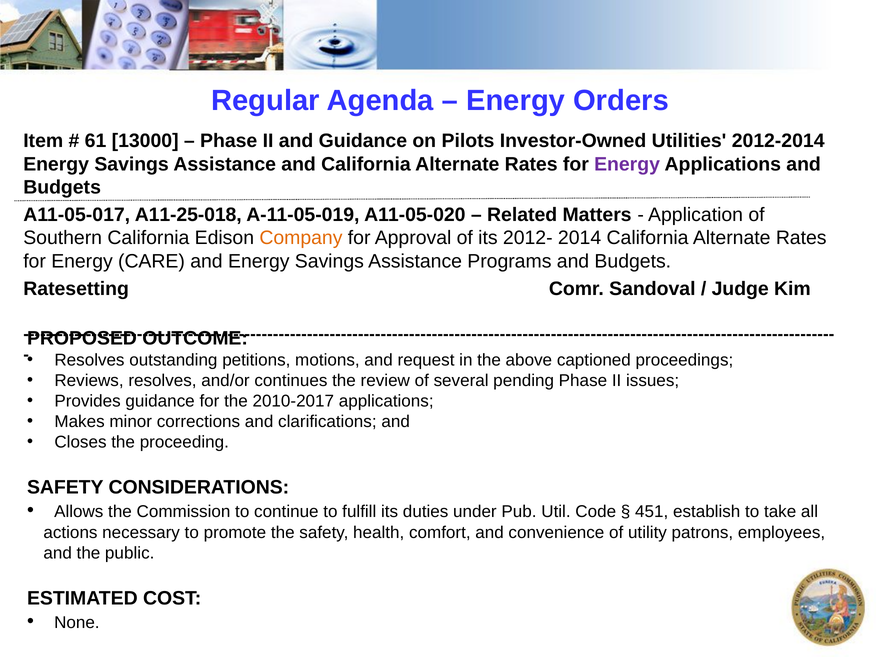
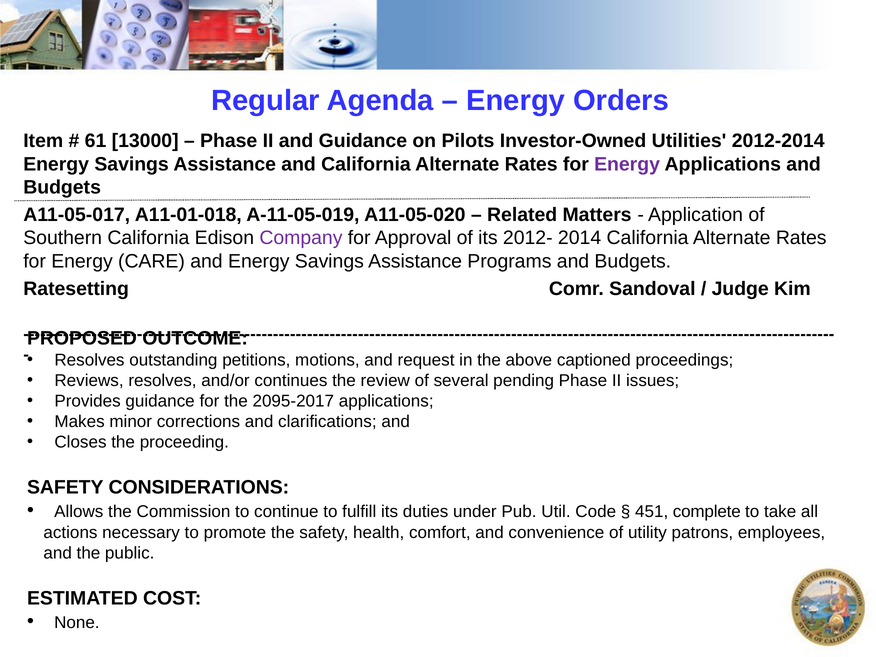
A11-25-018: A11-25-018 -> A11-01-018 (188, 215)
Company colour: orange -> purple (301, 238)
2010-2017: 2010-2017 -> 2095-2017 (293, 401)
establish: establish -> complete (707, 512)
